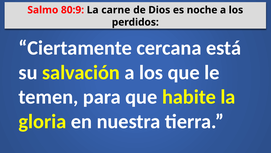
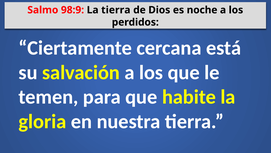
80:9: 80:9 -> 98:9 (73, 10)
La carne: carne -> tierra (116, 10)
